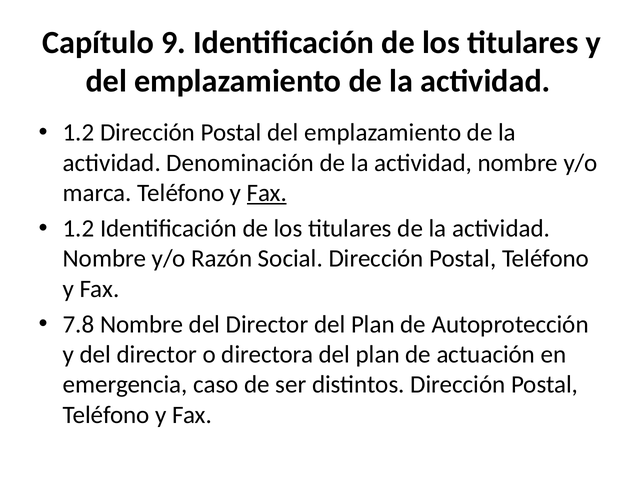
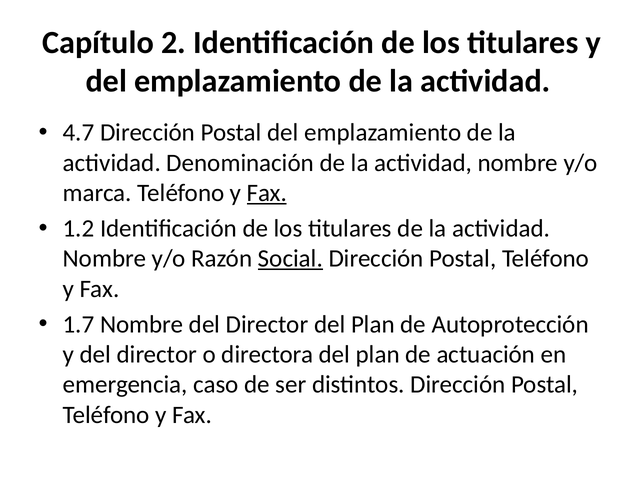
9: 9 -> 2 (174, 43)
1.2: 1.2 -> 4.7 (79, 133)
Social underline: none -> present (290, 259)
7.8: 7.8 -> 1.7 (79, 325)
